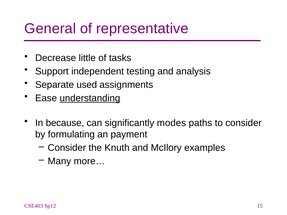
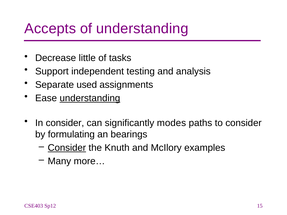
General: General -> Accepts (50, 29)
of representative: representative -> understanding (142, 29)
In because: because -> consider (65, 123)
payment: payment -> bearings (129, 135)
Consider underline: none -> present (67, 148)
